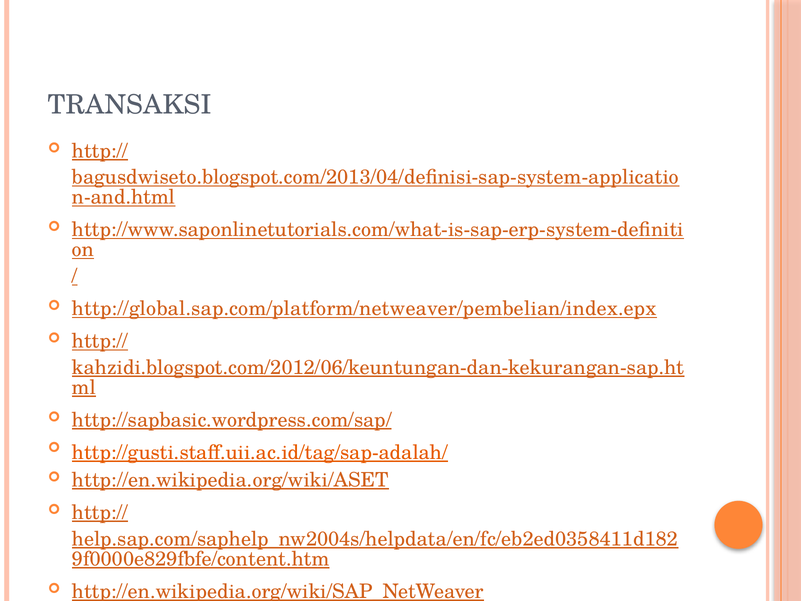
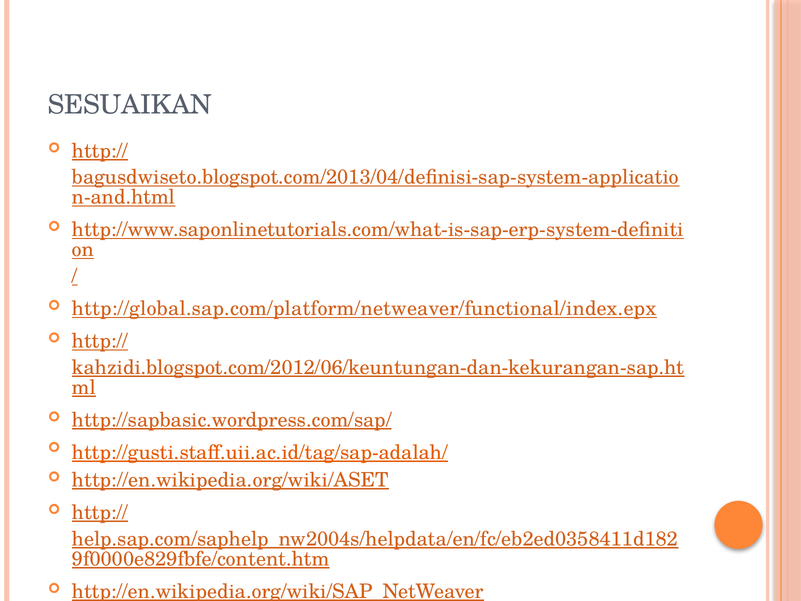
TRANSAKSI: TRANSAKSI -> SESUAIKAN (130, 105)
http://global.sap.com/platform/netweaver/pembelian/index.epx: http://global.sap.com/platform/netweaver/pembelian/index.epx -> http://global.sap.com/platform/netweaver/functional/index.epx (364, 309)
